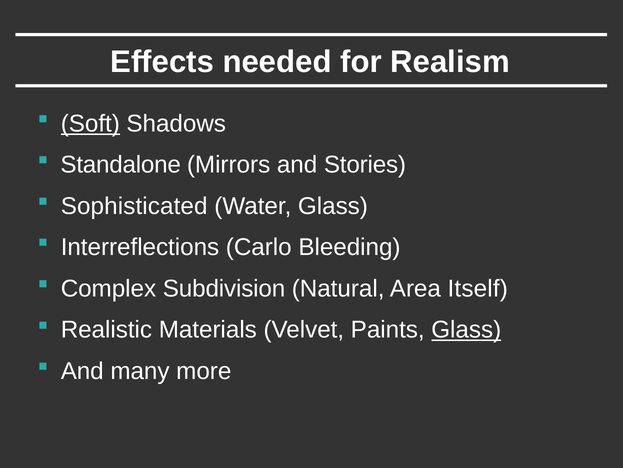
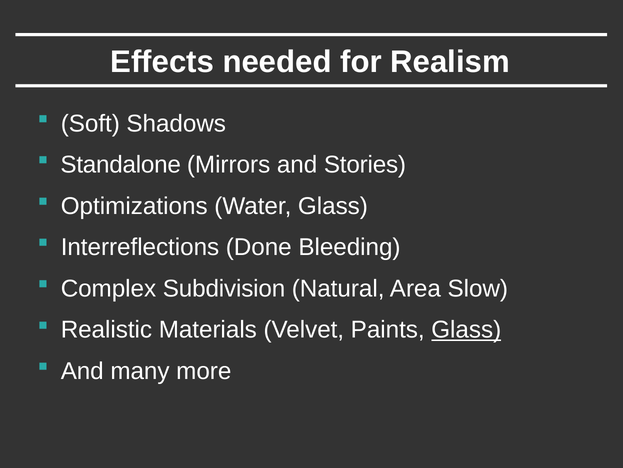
Soft underline: present -> none (90, 123)
Sophisticated: Sophisticated -> Optimizations (134, 206)
Carlo: Carlo -> Done (259, 247)
Itself: Itself -> Slow (478, 288)
